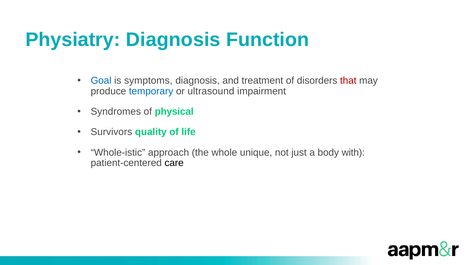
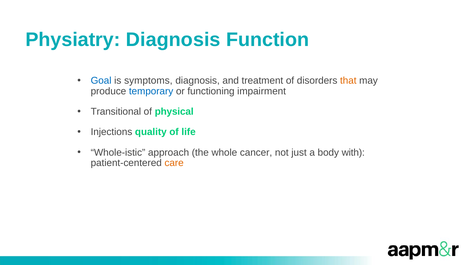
that colour: red -> orange (348, 81)
ultrasound: ultrasound -> functioning (211, 91)
Syndromes: Syndromes -> Transitional (116, 112)
Survivors: Survivors -> Injections (111, 132)
unique: unique -> cancer (256, 153)
care colour: black -> orange (174, 163)
